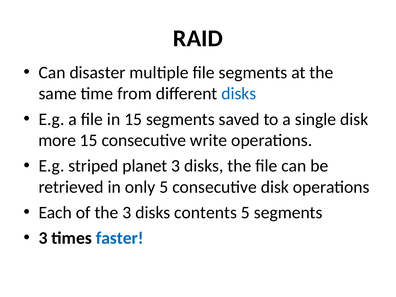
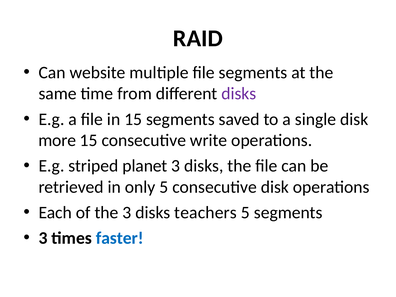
disaster: disaster -> website (98, 73)
disks colour: blue -> purple (239, 94)
contents: contents -> teachers (206, 213)
